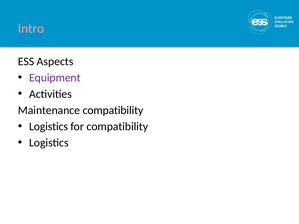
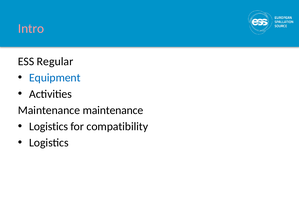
Aspects: Aspects -> Regular (55, 62)
Equipment colour: purple -> blue (55, 78)
Maintenance compatibility: compatibility -> maintenance (113, 110)
